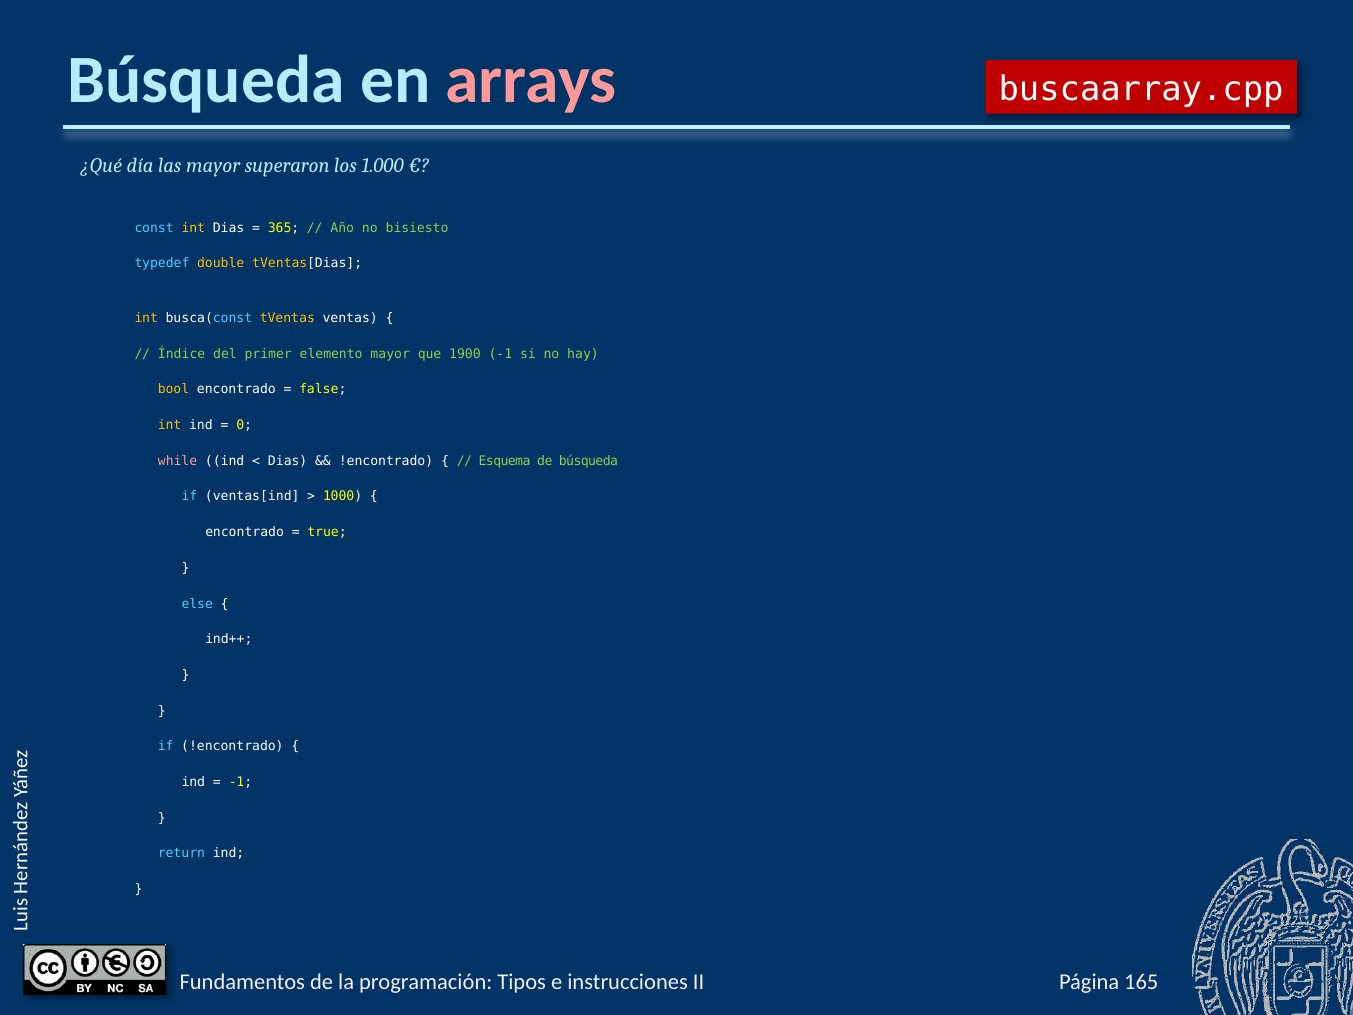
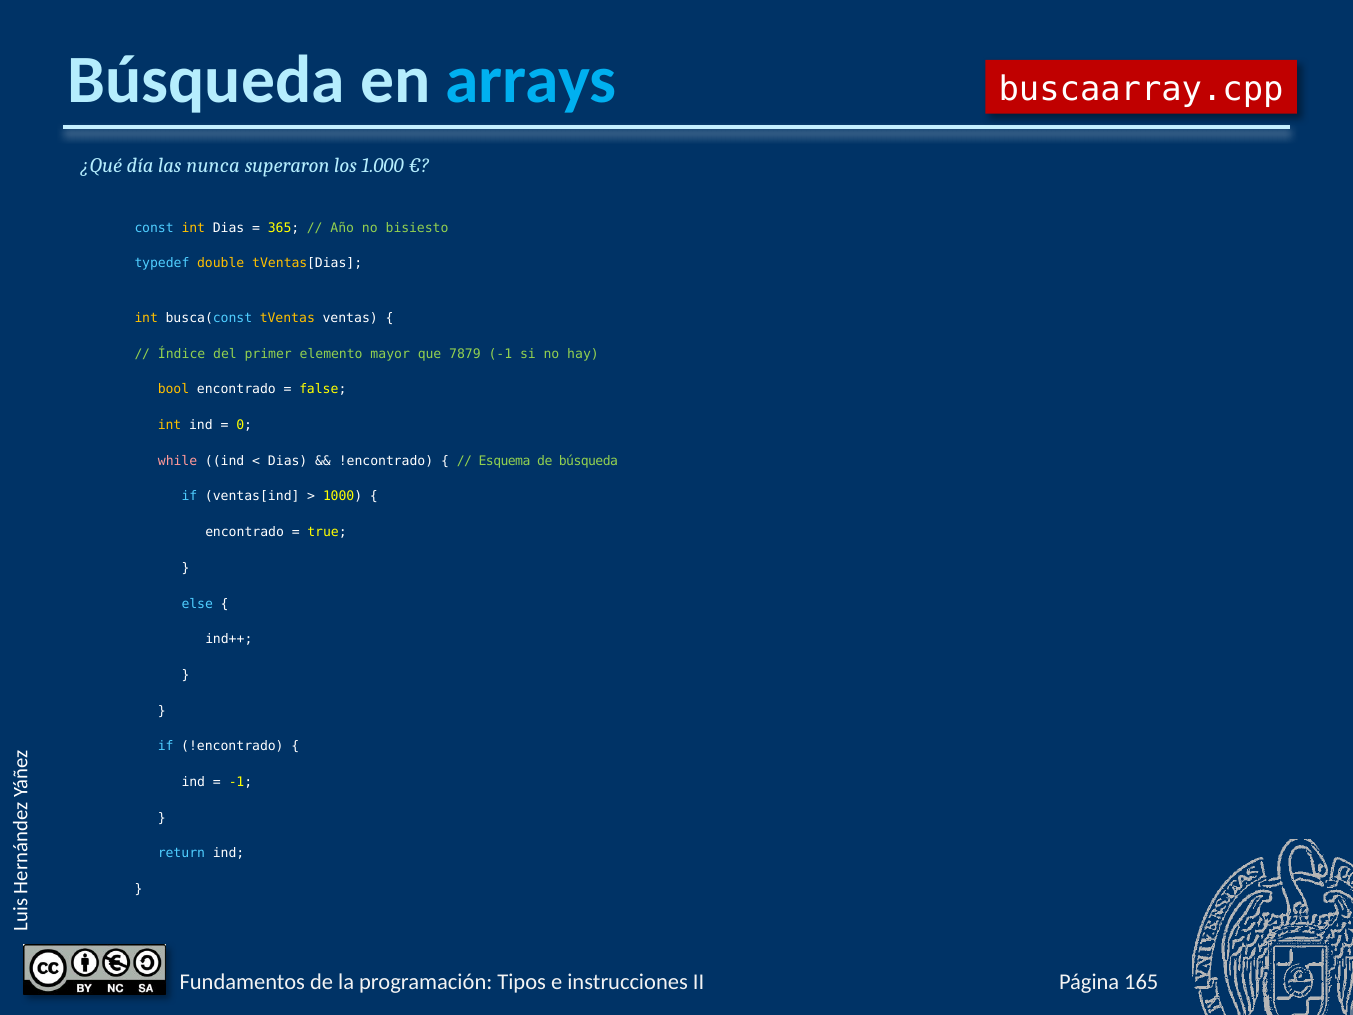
arrays colour: pink -> light blue (531, 80)
las mayor: mayor -> nunca (213, 166)
1900: 1900 -> 7879 (465, 354)
